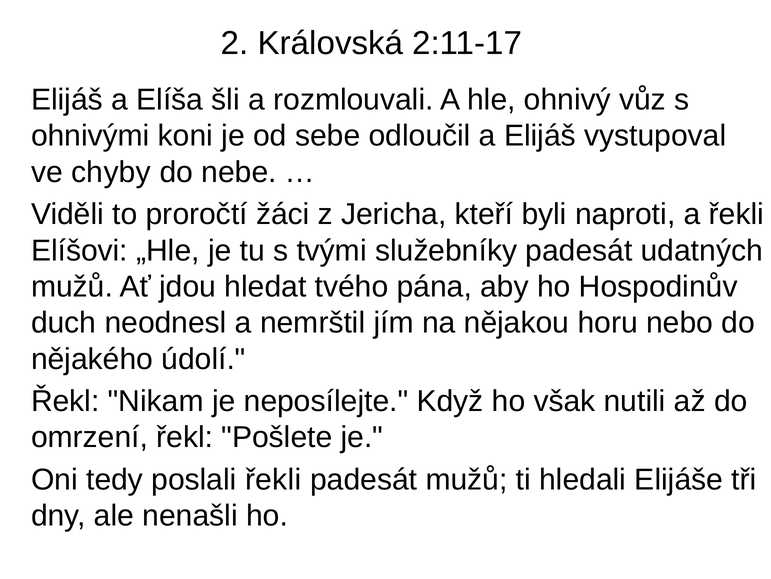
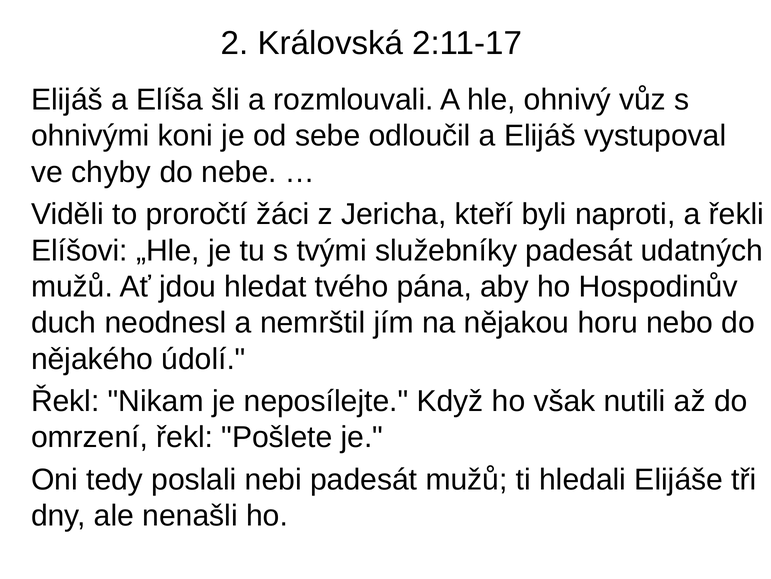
poslali řekli: řekli -> nebi (273, 479)
